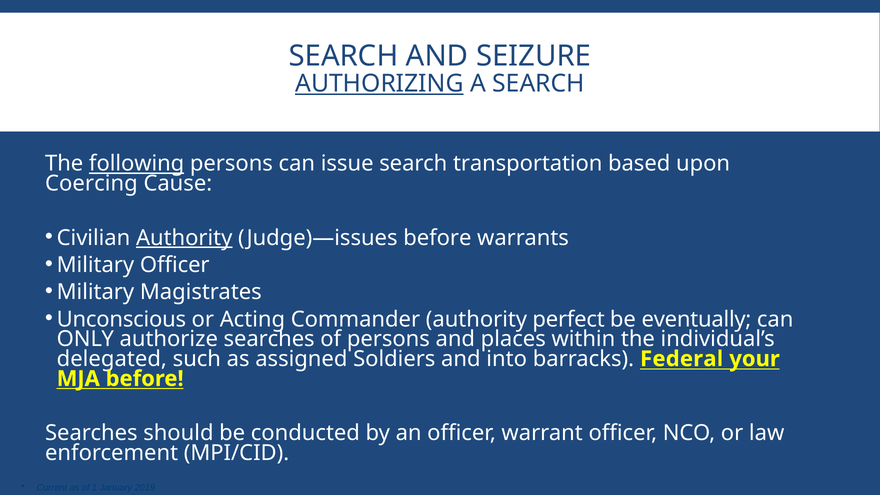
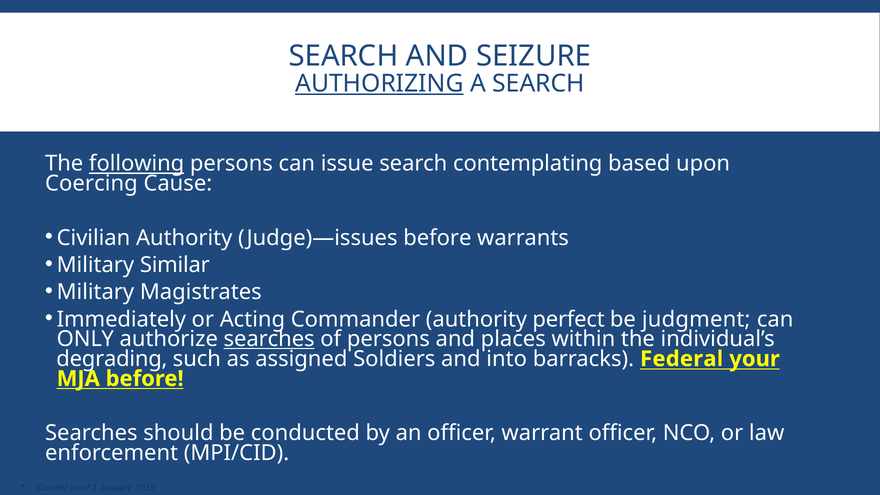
transportation: transportation -> contemplating (528, 164)
Authority underline: present -> none (184, 238)
Military Officer: Officer -> Similar (175, 265)
Unconscious: Unconscious -> Immediately (121, 319)
eventually: eventually -> judgment (696, 319)
searches underline: none -> present (269, 339)
delegated: delegated -> degrading (112, 359)
